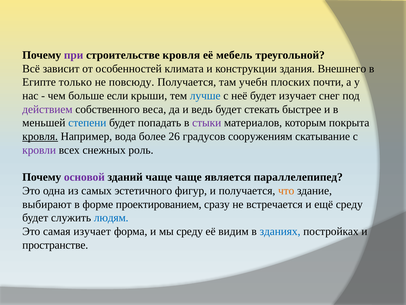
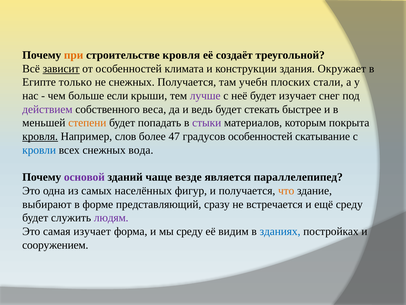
при colour: purple -> orange (74, 55)
мебель: мебель -> создаёт (234, 55)
зависит underline: none -> present (61, 69)
Внешнего: Внешнего -> Окружает (342, 69)
не повсюду: повсюду -> снежных (132, 82)
почти: почти -> стали (328, 82)
лучше colour: blue -> purple (205, 96)
степени colour: blue -> orange (87, 123)
вода: вода -> слов (126, 136)
26: 26 -> 47 (174, 136)
градусов сооружениям: сооружениям -> особенностей (260, 136)
кровли colour: purple -> blue (39, 150)
роль: роль -> вода (141, 150)
чаще чаще: чаще -> везде (188, 177)
эстетичного: эстетичного -> населённых (143, 190)
проектированием: проектированием -> представляющий (159, 204)
людям colour: blue -> purple (111, 217)
пространстве: пространстве -> сооружением (55, 245)
